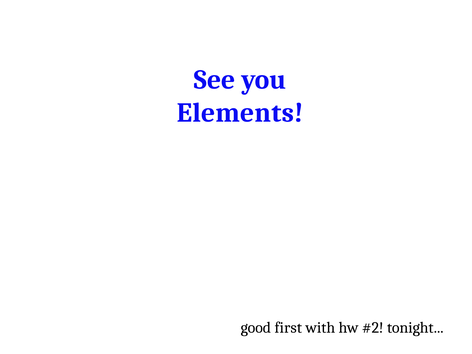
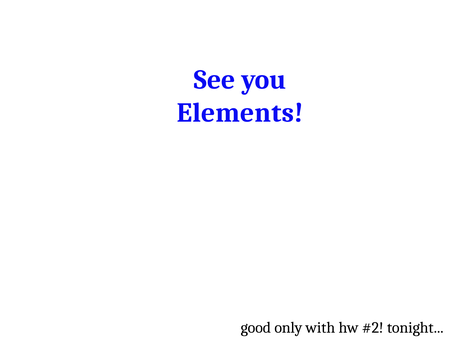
first: first -> only (288, 328)
